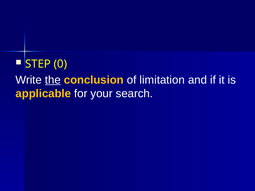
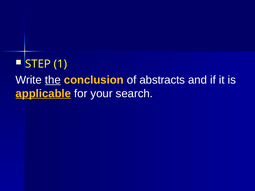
0: 0 -> 1 (60, 64)
limitation: limitation -> abstracts (162, 80)
applicable underline: none -> present (43, 94)
